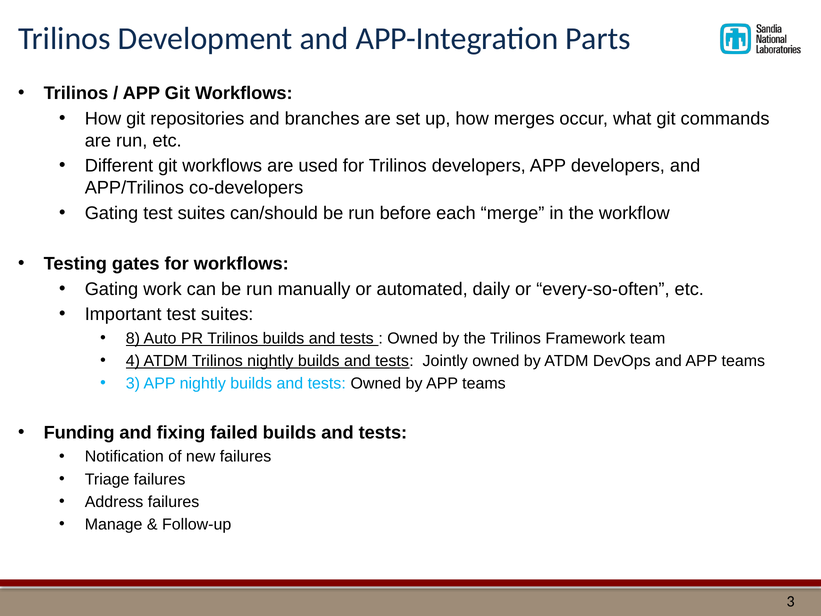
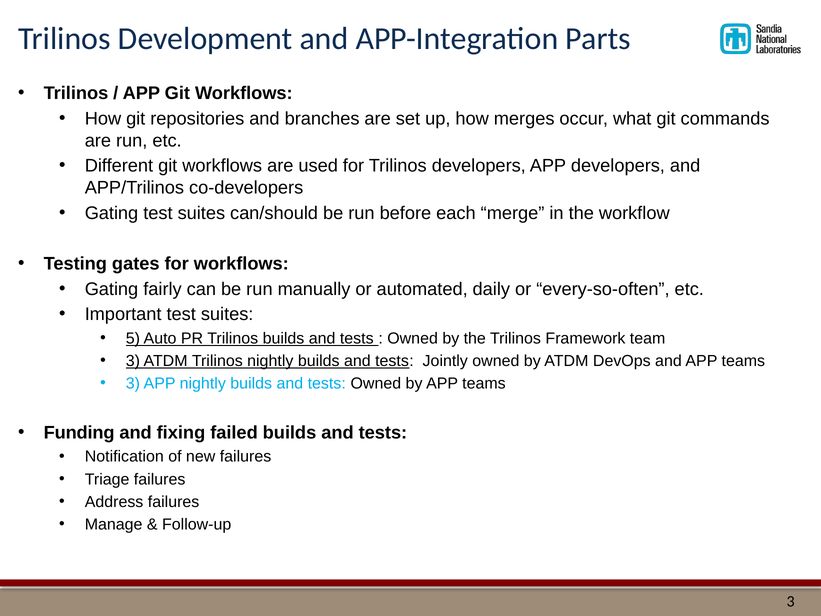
work: work -> fairly (163, 289)
8: 8 -> 5 (133, 338)
4: 4 -> 3 (133, 361)
